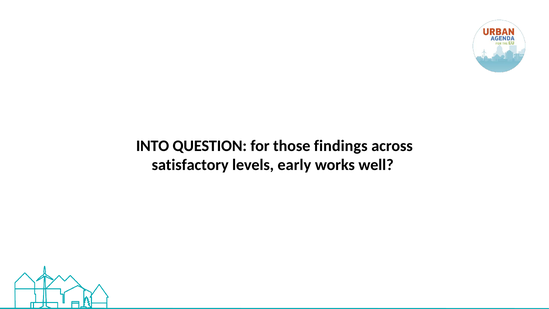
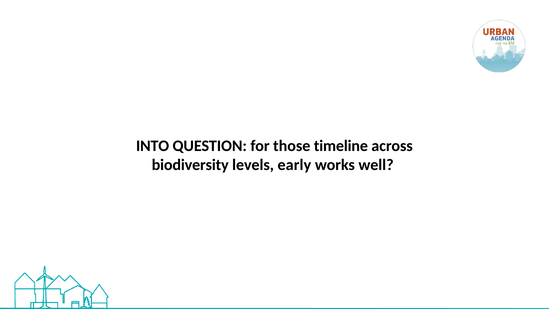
findings: findings -> timeline (341, 146)
satisfactory: satisfactory -> biodiversity (190, 165)
